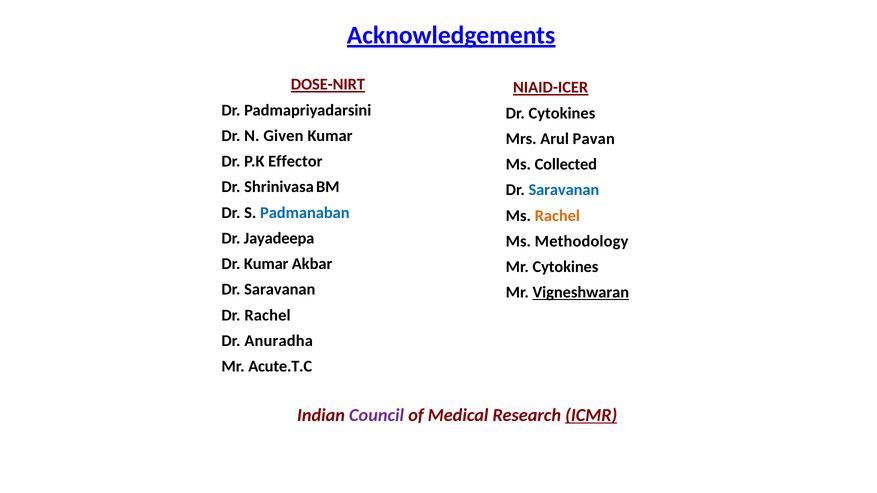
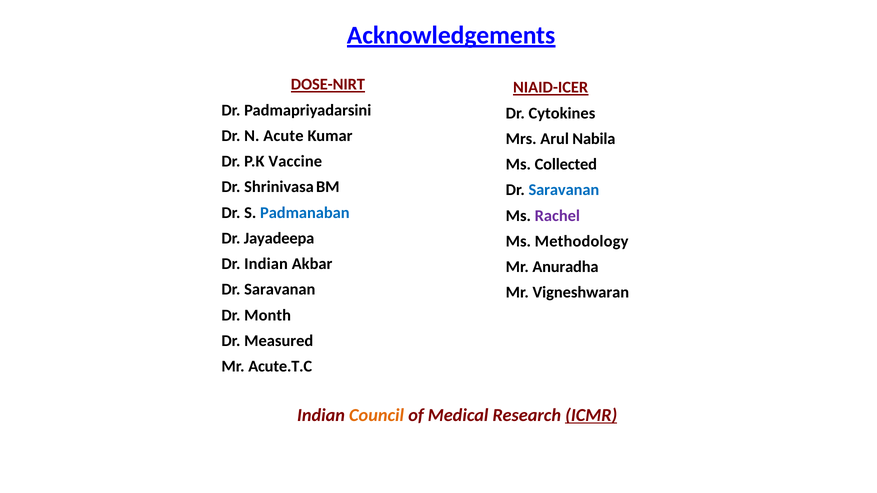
Given: Given -> Acute (283, 136)
Pavan: Pavan -> Nabila (594, 139)
Effector: Effector -> Vaccine (295, 161)
Rachel colour: orange -> purple (557, 216)
Dr Kumar: Kumar -> Indian (266, 264)
Mr Cytokines: Cytokines -> Anuradha (565, 267)
Vigneshwaran underline: present -> none (581, 293)
Dr Rachel: Rachel -> Month (268, 315)
Anuradha: Anuradha -> Measured (279, 341)
Council colour: purple -> orange (377, 415)
